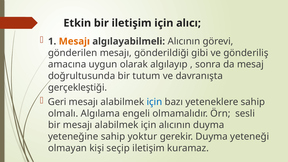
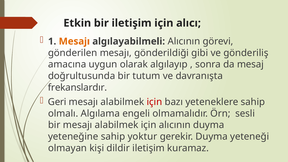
gerçekleştiği: gerçekleştiği -> frekanslardır (78, 87)
için colour: blue -> red (154, 102)
seçip: seçip -> dildir (118, 148)
